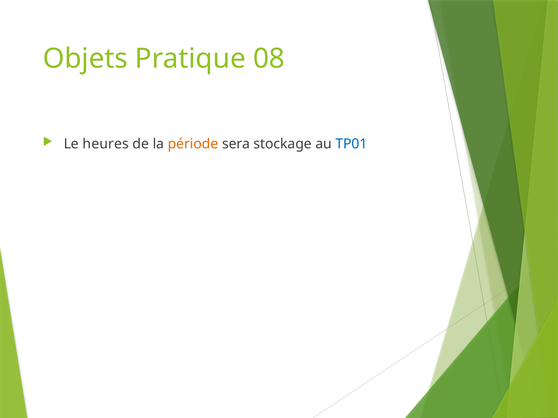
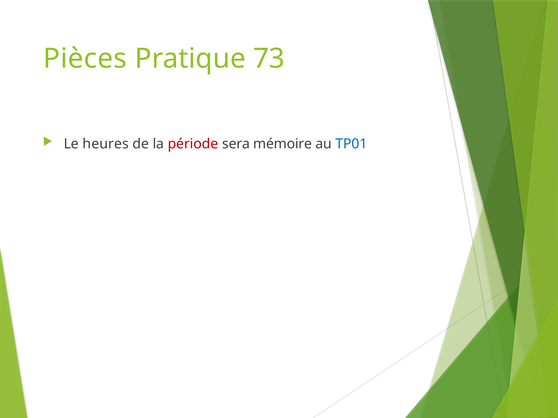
Objets: Objets -> Pièces (85, 59)
08: 08 -> 73 (269, 59)
période colour: orange -> red (193, 144)
stockage: stockage -> mémoire (283, 144)
